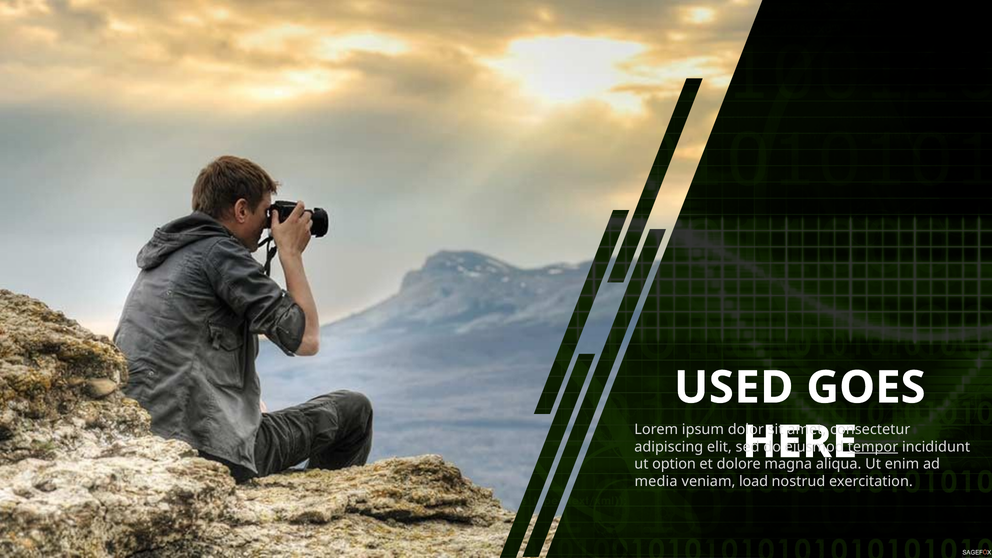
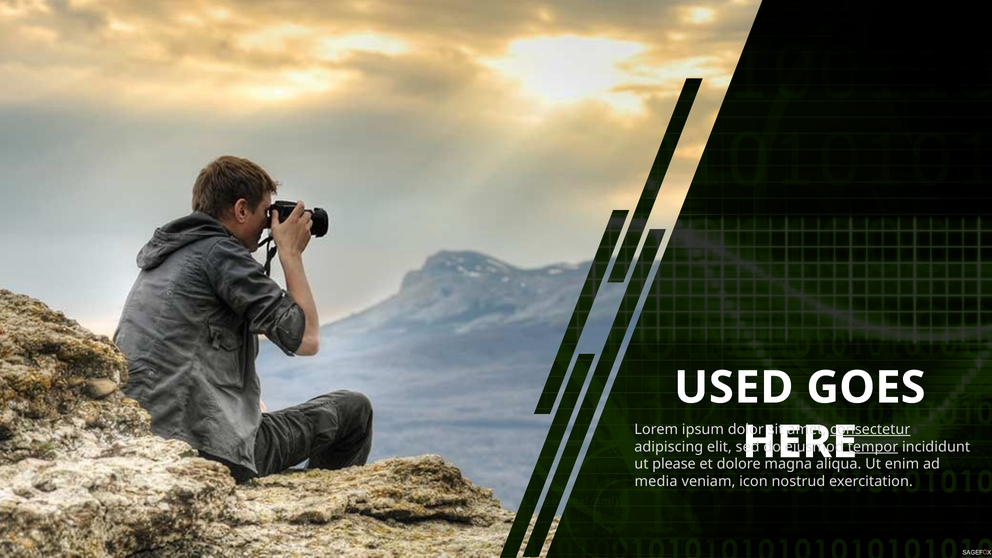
consectetur underline: none -> present (870, 429)
option: option -> please (674, 464)
load: load -> icon (753, 482)
